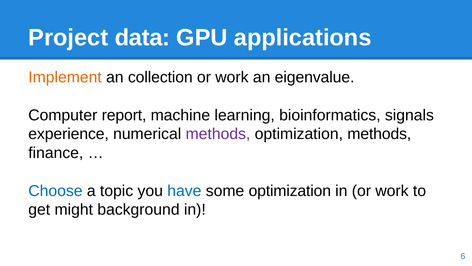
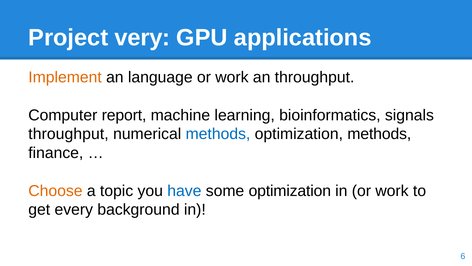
data: data -> very (142, 38)
collection: collection -> language (160, 77)
an eigenvalue: eigenvalue -> throughput (315, 77)
experience: experience -> throughput (69, 134)
methods colour: purple -> blue (218, 134)
Choose colour: blue -> orange (55, 191)
might: might -> every (74, 209)
